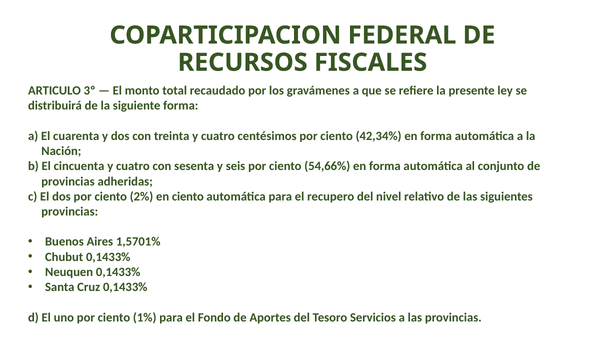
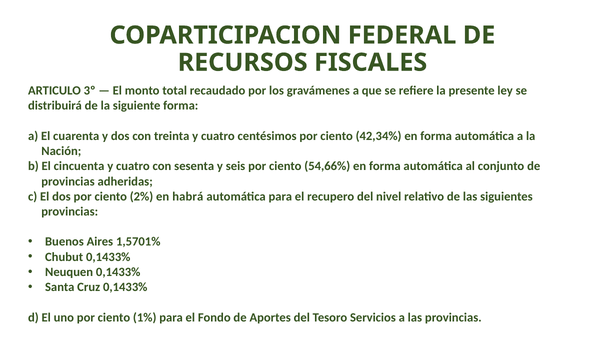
en ciento: ciento -> habrá (188, 197)
